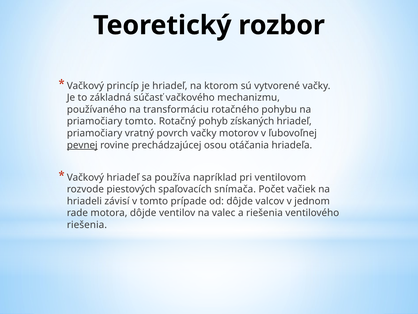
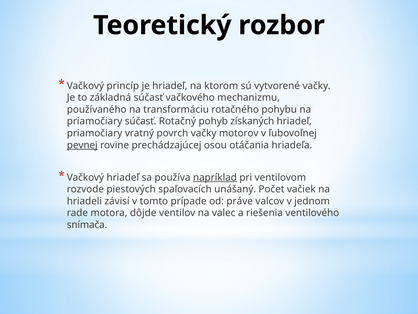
priamočiary tomto: tomto -> súčasť (141, 121)
napríklad underline: none -> present (215, 177)
snímača: snímača -> unášaný (235, 189)
od dôjde: dôjde -> práve (240, 201)
riešenia: riešenia -> snímača (87, 225)
